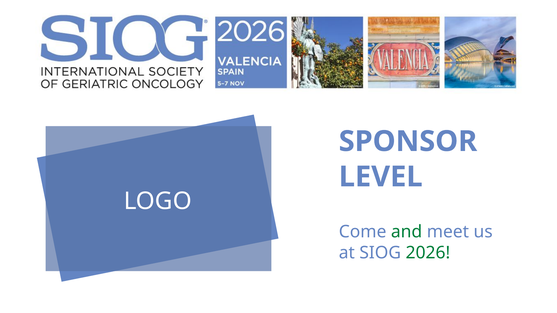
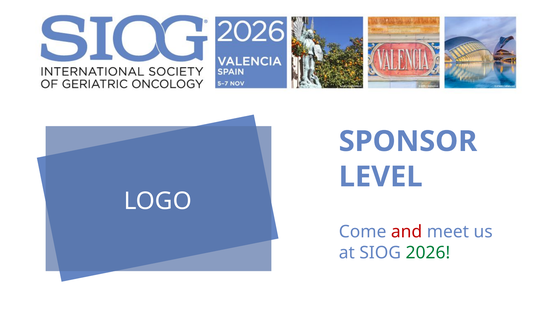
and colour: green -> red (407, 232)
